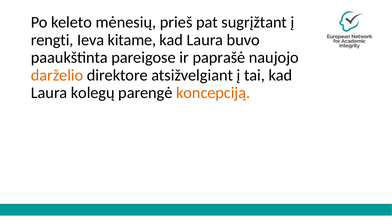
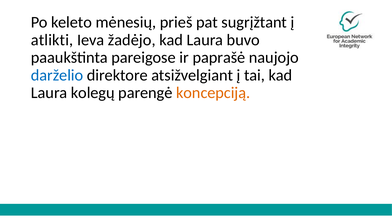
rengti: rengti -> atlikti (52, 40)
kitame: kitame -> žadėjo (132, 40)
darželio colour: orange -> blue (57, 75)
